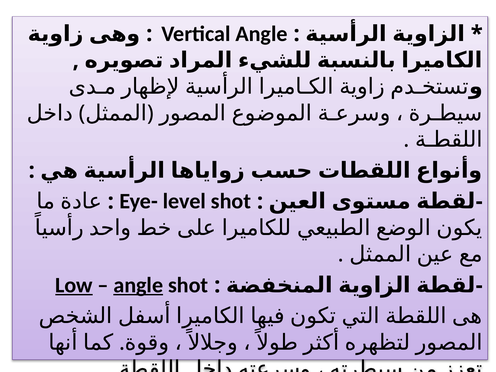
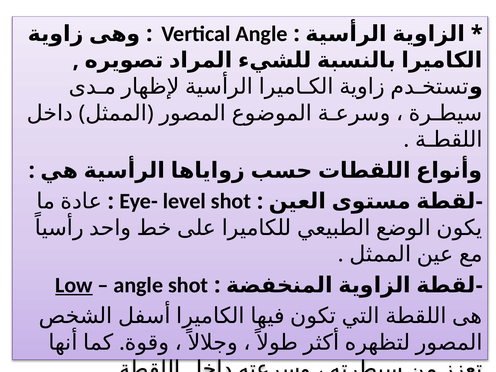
angle underline: present -> none (138, 285)
